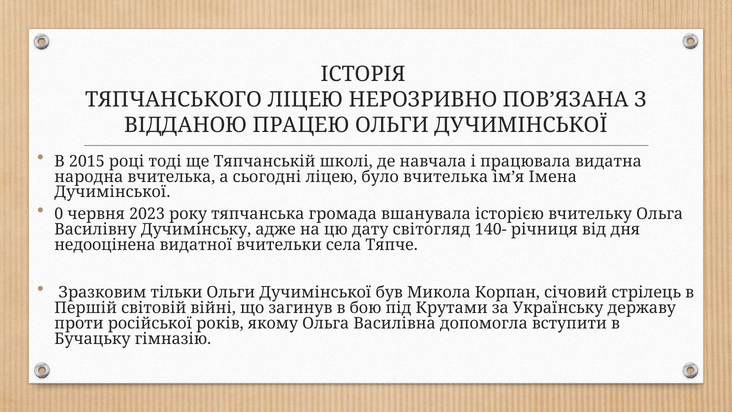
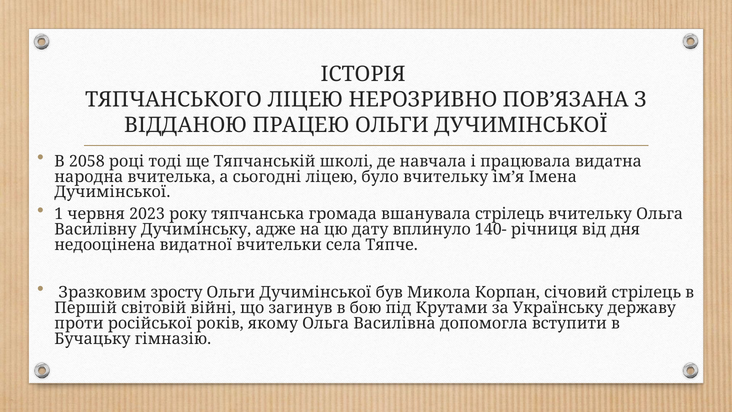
2015: 2015 -> 2058 (87, 161)
було вчителька: вчителька -> вчительку (446, 177)
0: 0 -> 1 (59, 214)
вшанувала історією: історією -> стрілець (510, 214)
світогляд: світогляд -> вплинуло (432, 229)
тільки: тільки -> зросту (177, 292)
